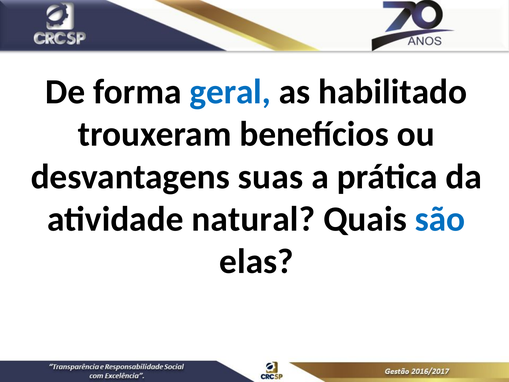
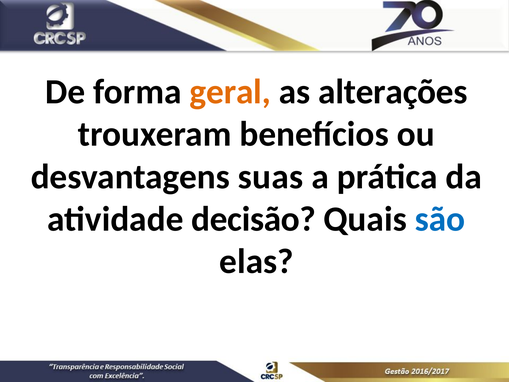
geral colour: blue -> orange (230, 92)
habilitado: habilitado -> alterações (393, 92)
natural: natural -> decisão (254, 219)
